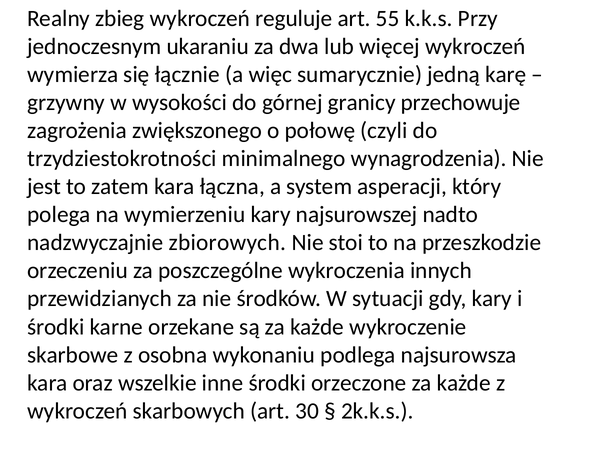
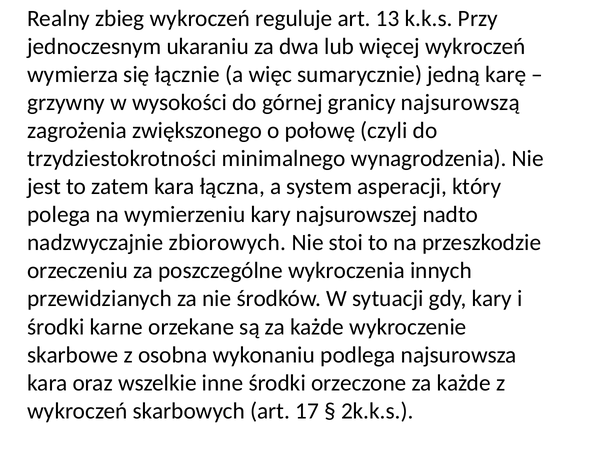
55: 55 -> 13 (388, 19)
przechowuje: przechowuje -> najsurowszą (460, 103)
30: 30 -> 17 (307, 411)
